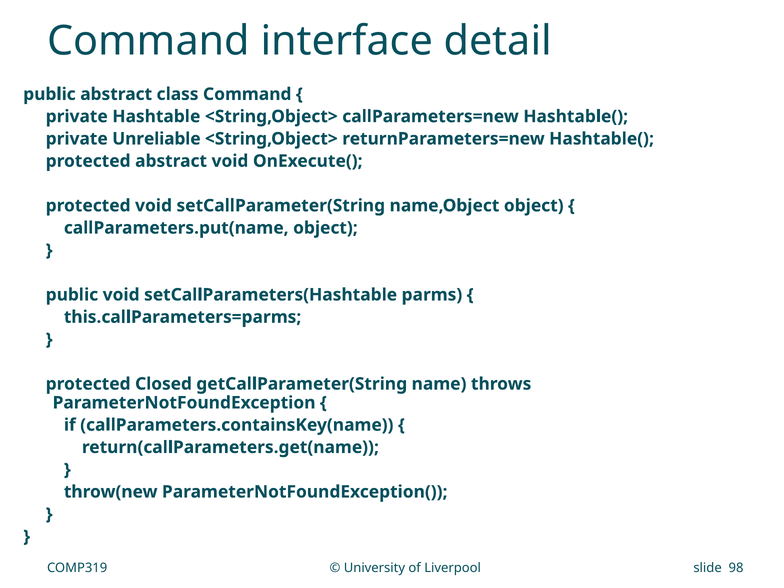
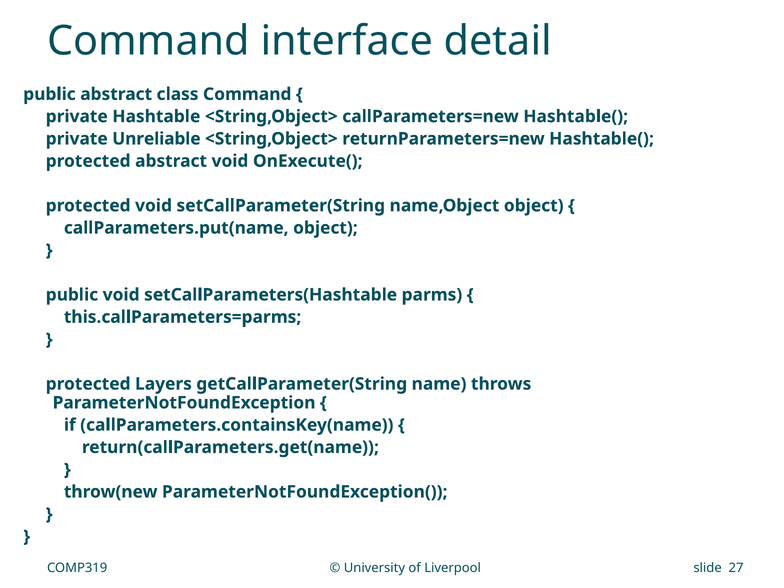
Closed: Closed -> Layers (163, 384)
98: 98 -> 27 (736, 568)
